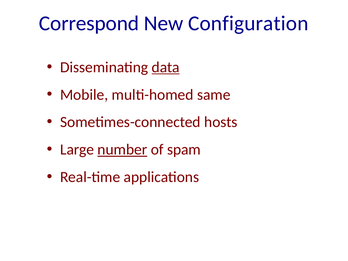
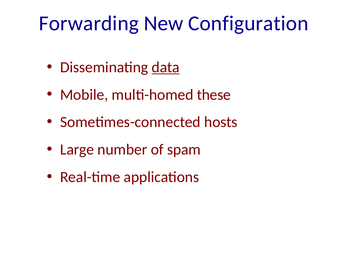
Correspond: Correspond -> Forwarding (89, 23)
same: same -> these (214, 95)
number underline: present -> none (122, 150)
